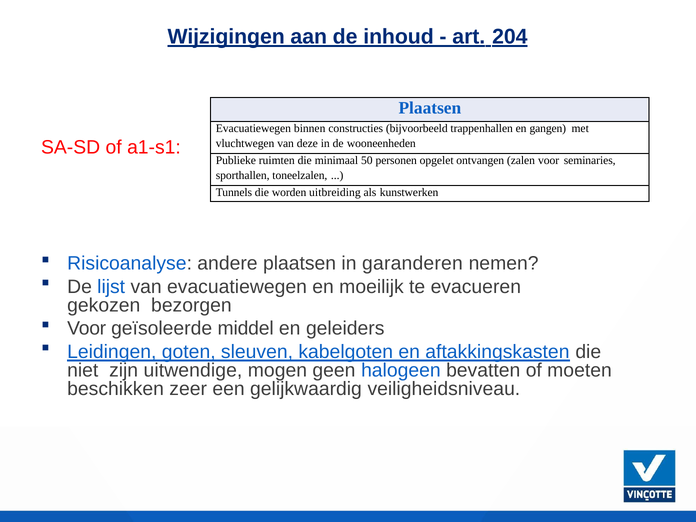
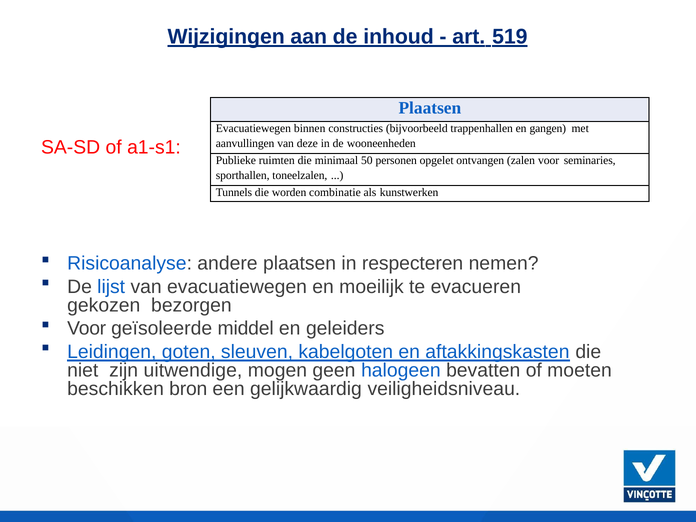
204: 204 -> 519 (510, 37)
vluchtwegen: vluchtwegen -> aanvullingen (245, 143)
uitbreiding: uitbreiding -> combinatie (335, 192)
garanderen: garanderen -> respecteren (413, 263)
zeer: zeer -> bron (188, 389)
